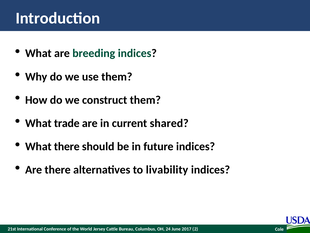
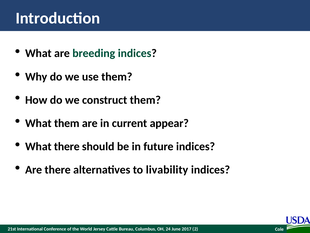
What trade: trade -> them (67, 123)
shared: shared -> appear (169, 123)
